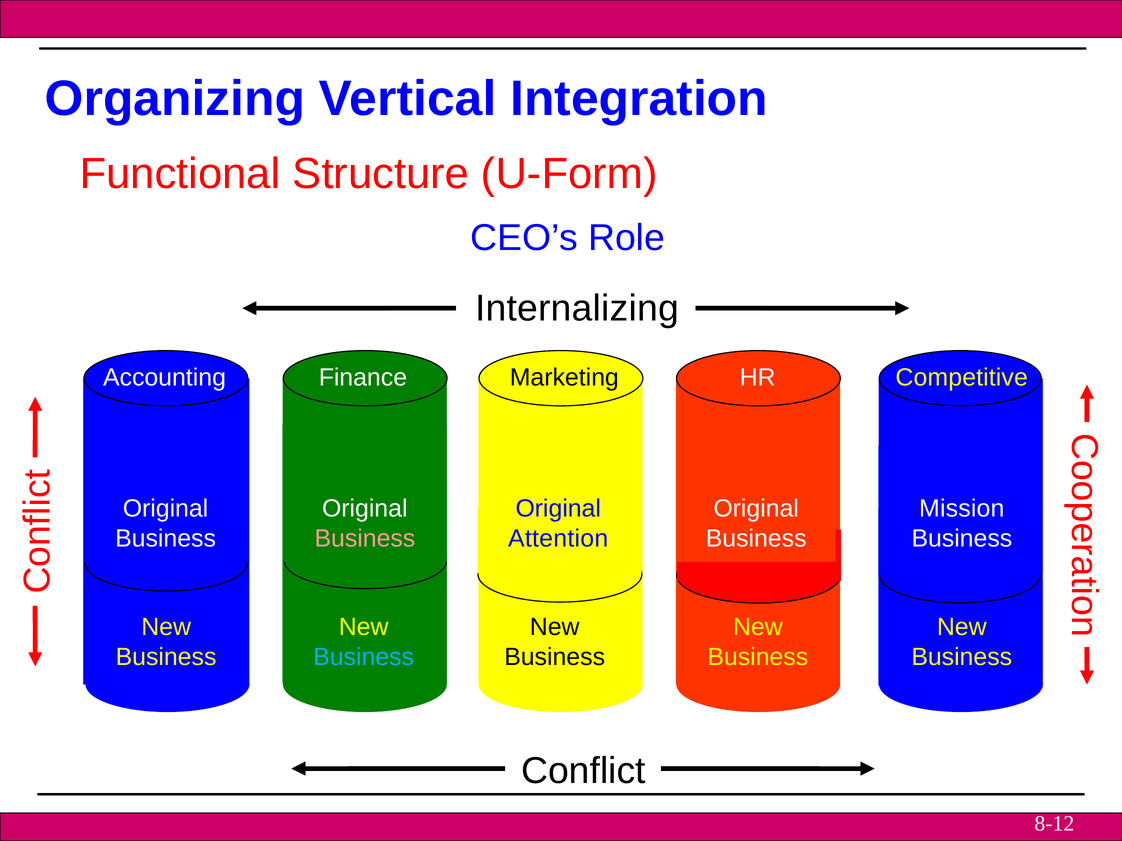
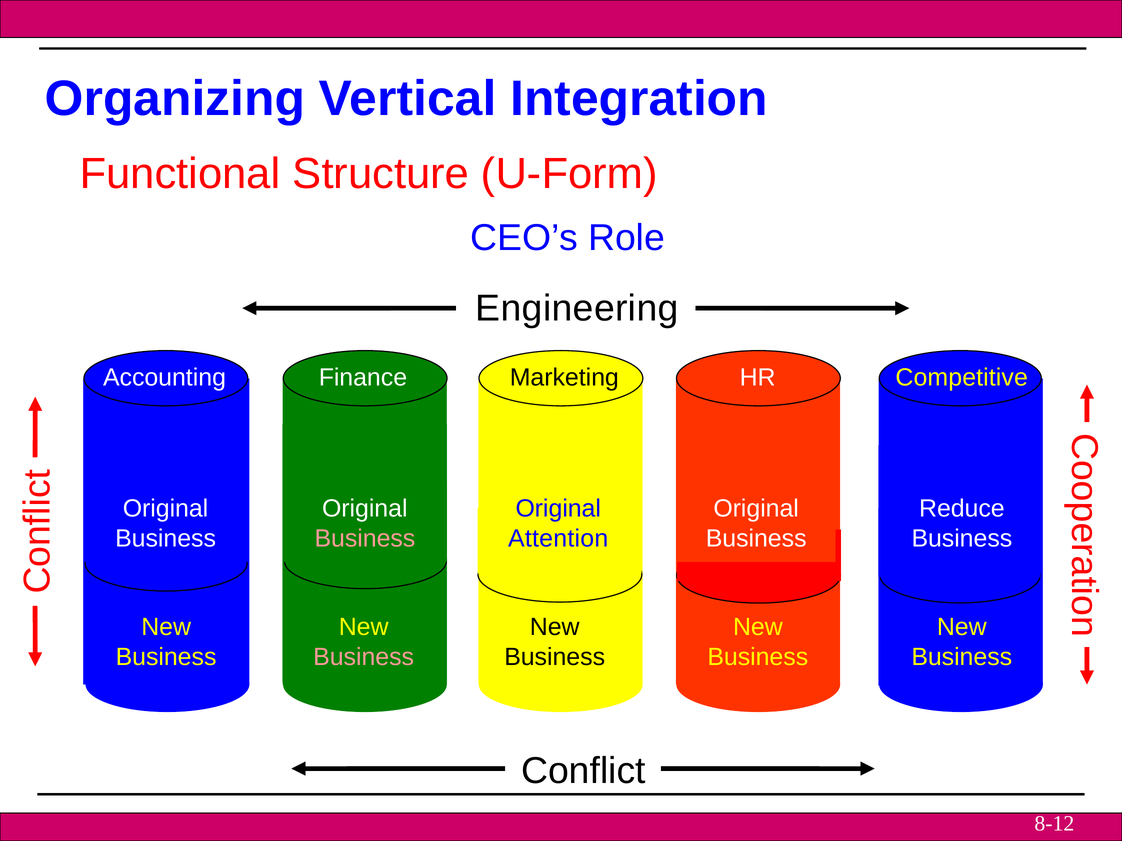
Internalizing: Internalizing -> Engineering (577, 309)
Mission: Mission -> Reduce (962, 509)
Business colour: light blue -> pink (364, 657)
